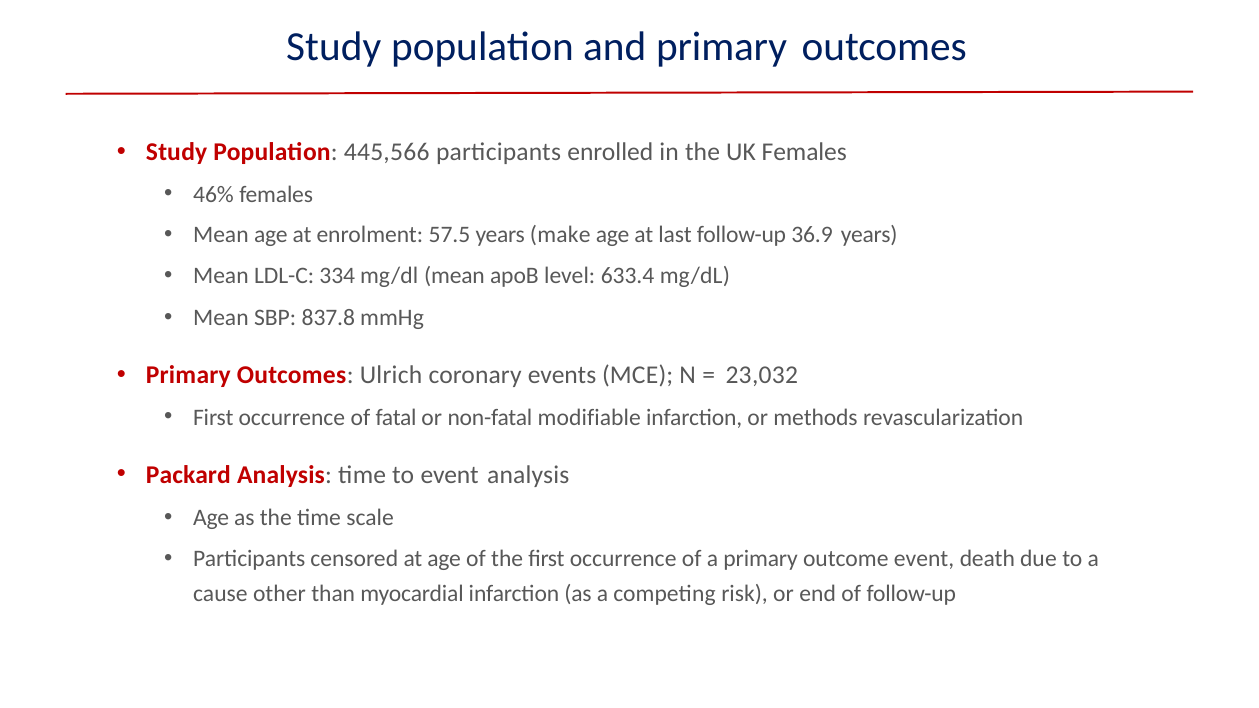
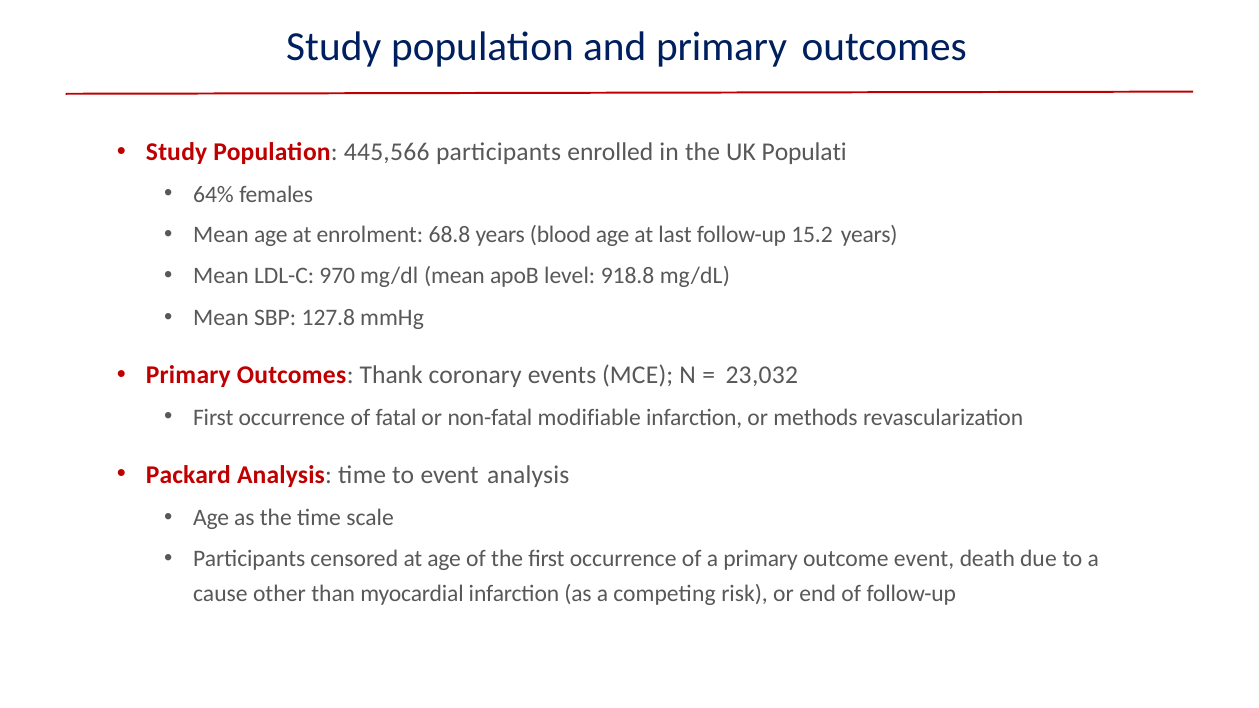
UK Females: Females -> Populati (804, 152)
46%: 46% -> 64% (213, 194)
57.5: 57.5 -> 68.8 (450, 235)
make: make -> blood (560, 235)
36.9: 36.9 -> 15.2 (812, 235)
334: 334 -> 970 (337, 276)
633.4: 633.4 -> 918.8 (628, 276)
837.8: 837.8 -> 127.8 (328, 318)
Ulrich: Ulrich -> Thank (391, 375)
